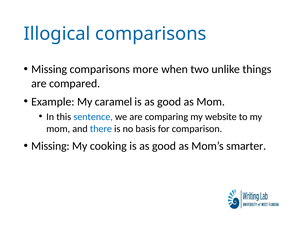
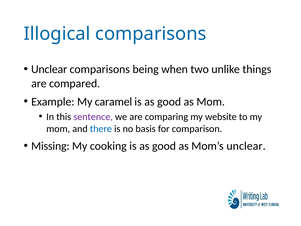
Missing: Missing -> Unclear (49, 69)
more: more -> being (146, 69)
sentence colour: blue -> purple (93, 117)
Mom’s smarter: smarter -> unclear (246, 146)
